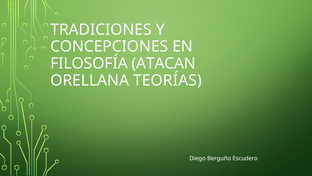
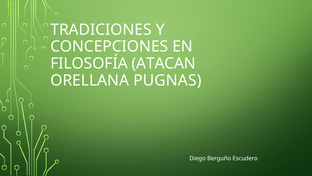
TEORÍAS: TEORÍAS -> PUGNAS (167, 80)
